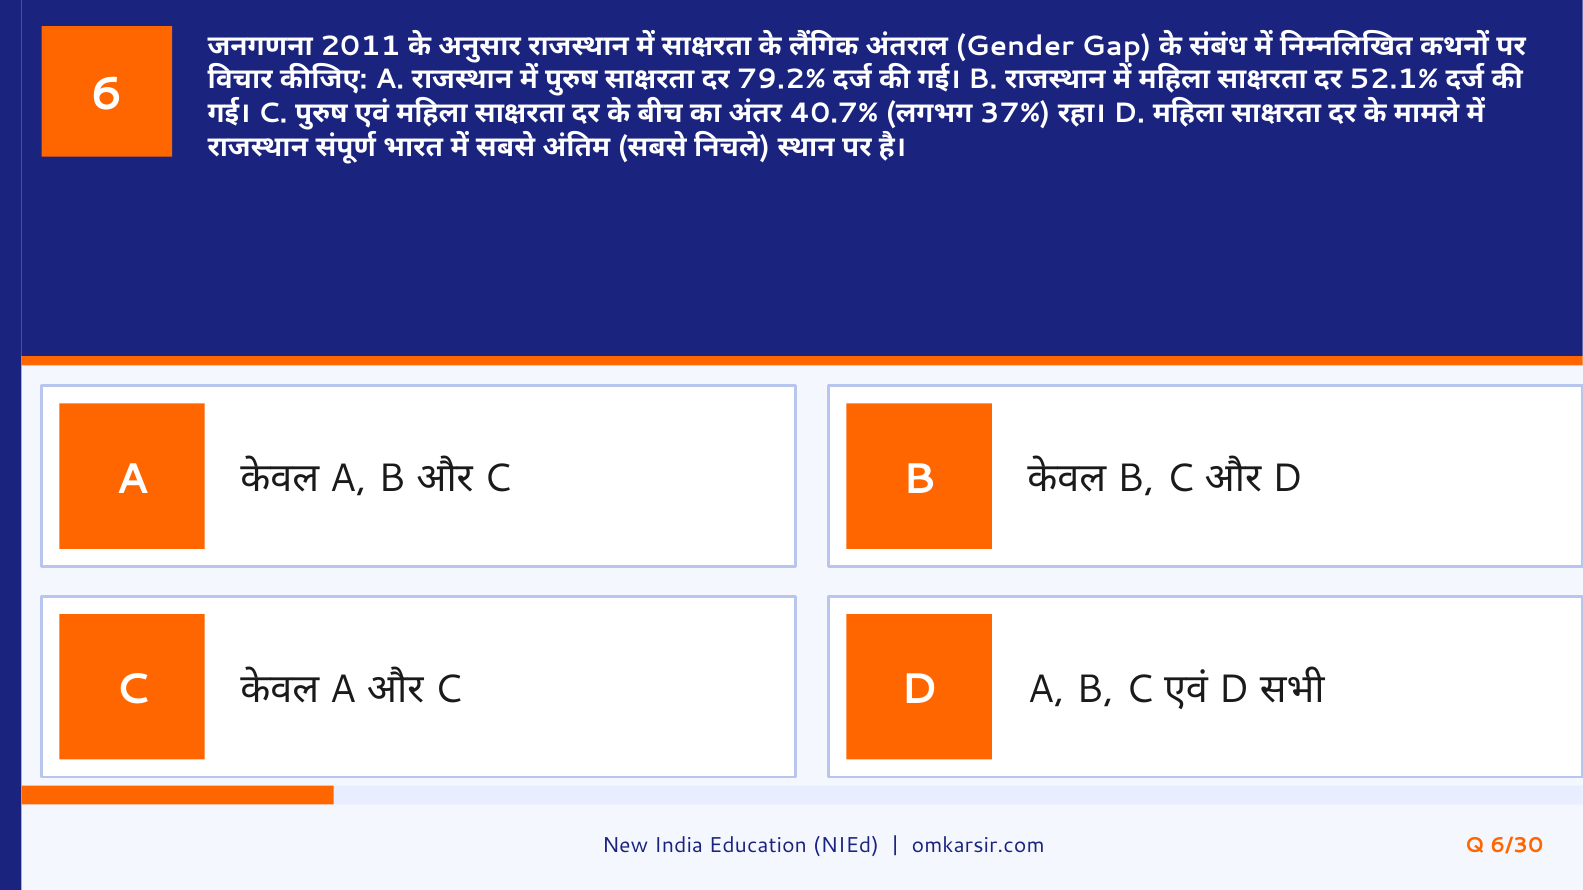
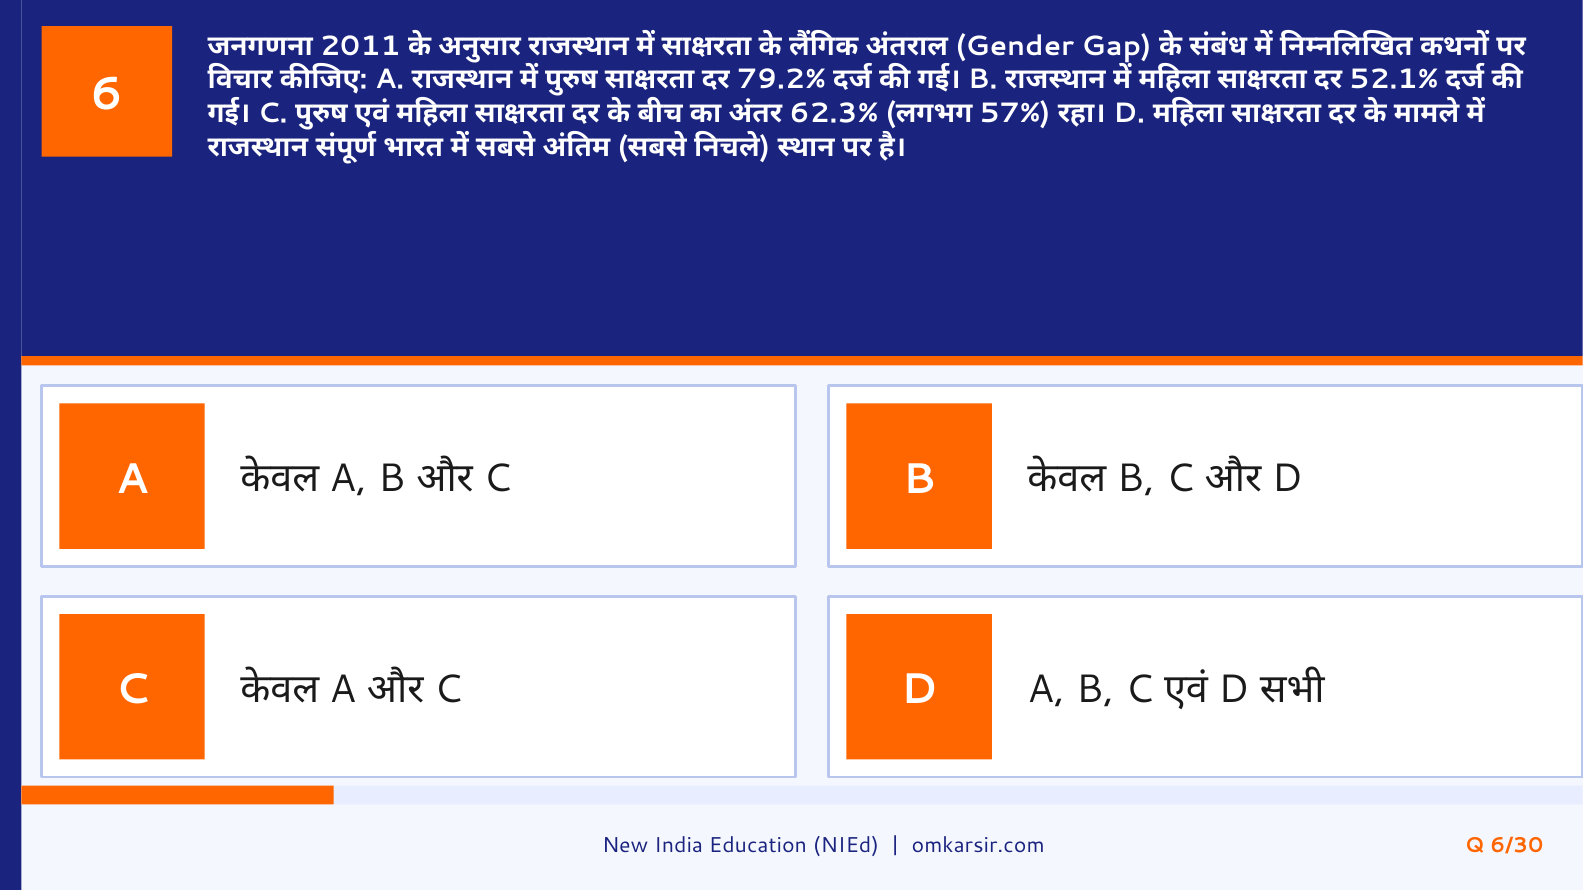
40.7%: 40.7% -> 62.3% (834, 113)
37%: 37% -> 57% (1015, 113)
